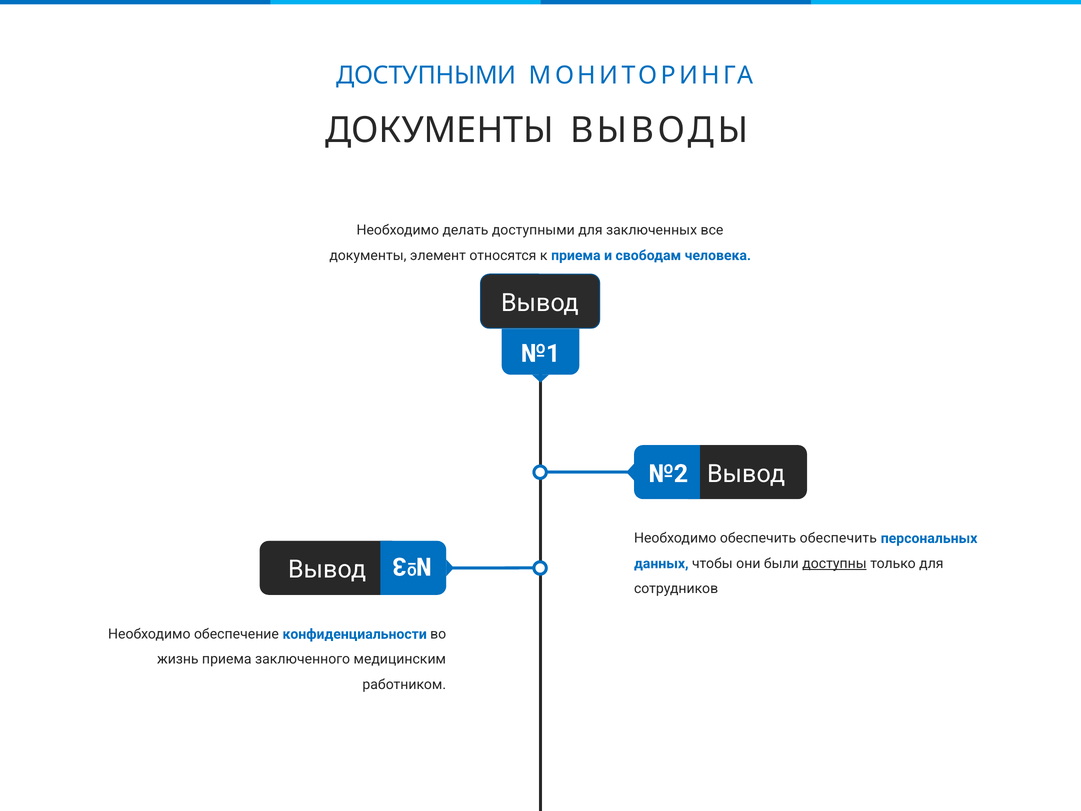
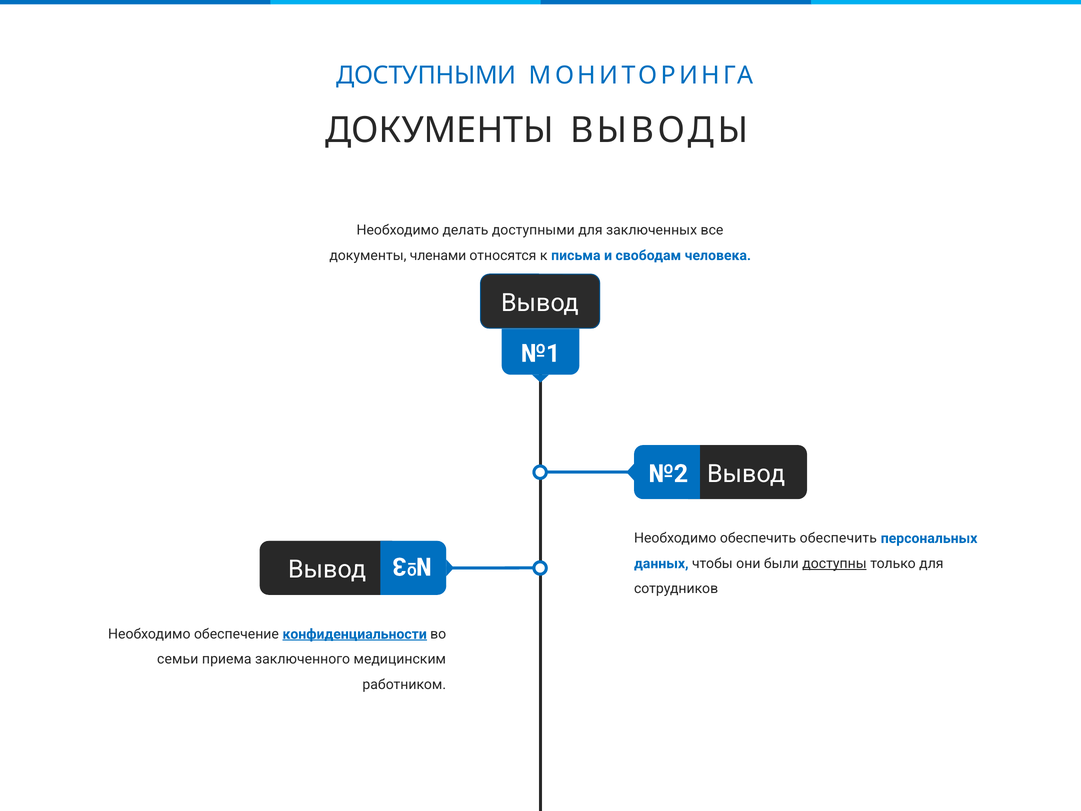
элемент: элемент -> членами (438, 255)
к приема: приема -> письма (576, 255)
конфиденциальности underline: none -> present (355, 634)
жизнь: жизнь -> семьи (178, 659)
